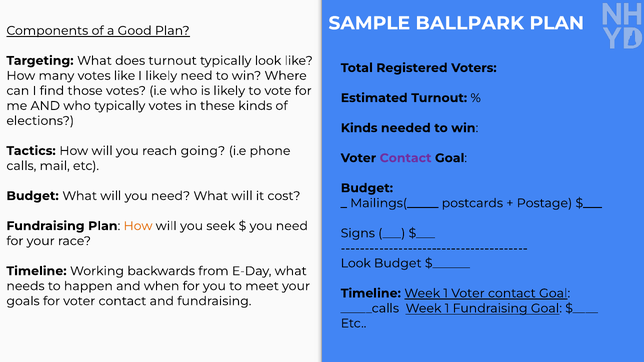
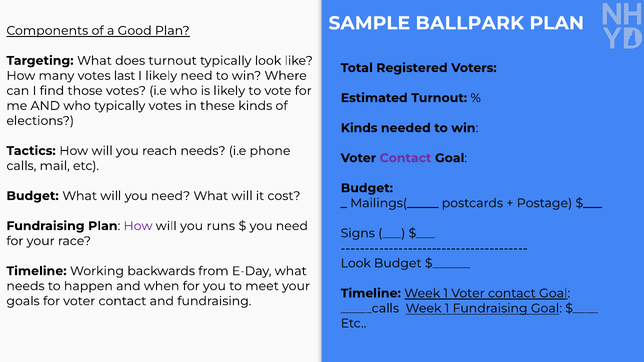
votes like: like -> last (125, 76)
reach going: going -> needs (203, 151)
How colour: orange -> purple (138, 226)
seek: seek -> runs (221, 226)
